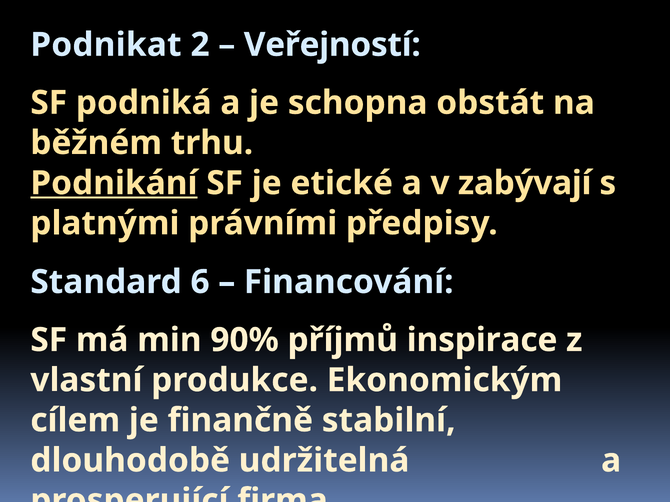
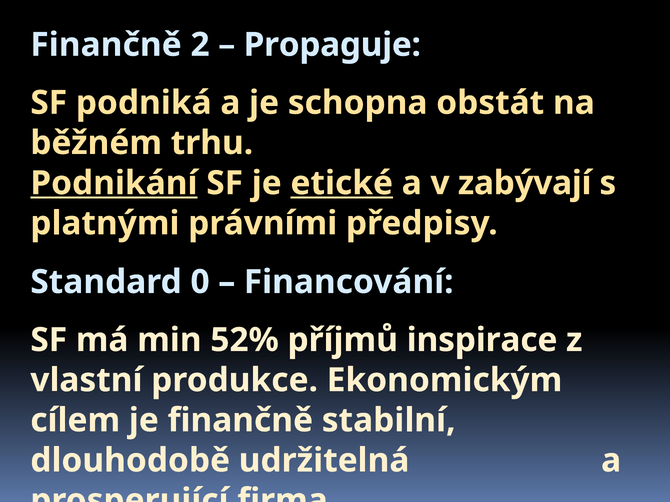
Podnikat: Podnikat -> Finančně (106, 45)
Veřejností: Veřejností -> Propaguje (332, 45)
etické underline: none -> present (342, 183)
6: 6 -> 0 (200, 282)
90%: 90% -> 52% (245, 340)
